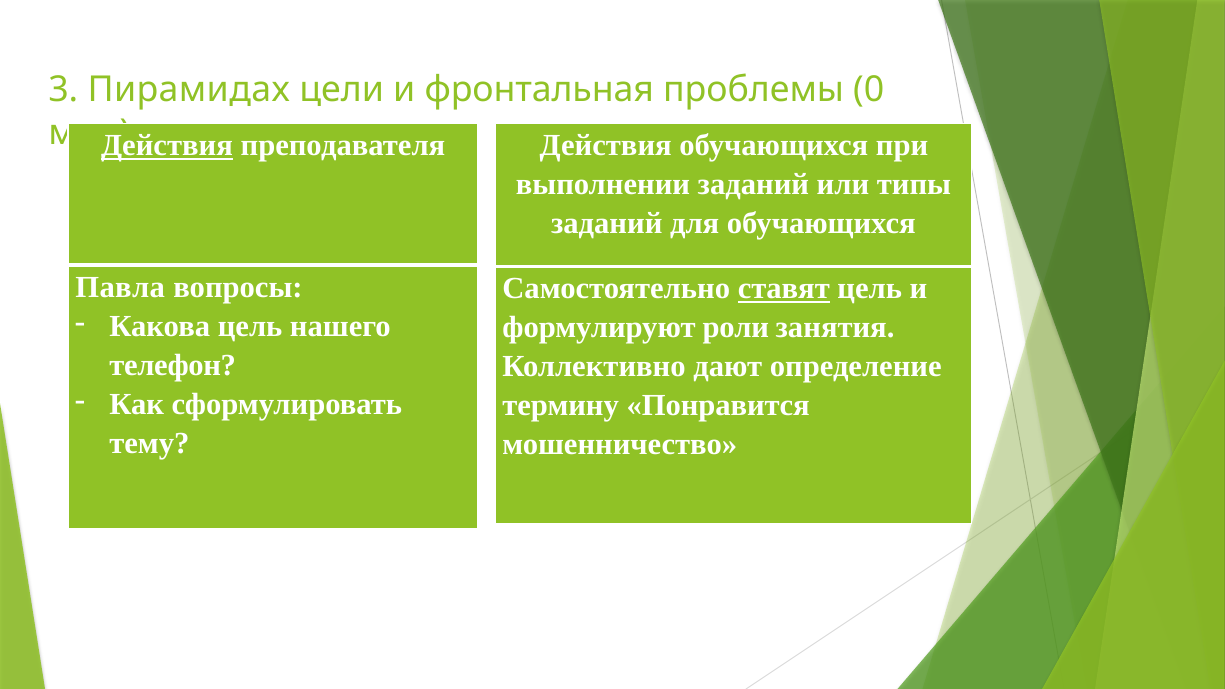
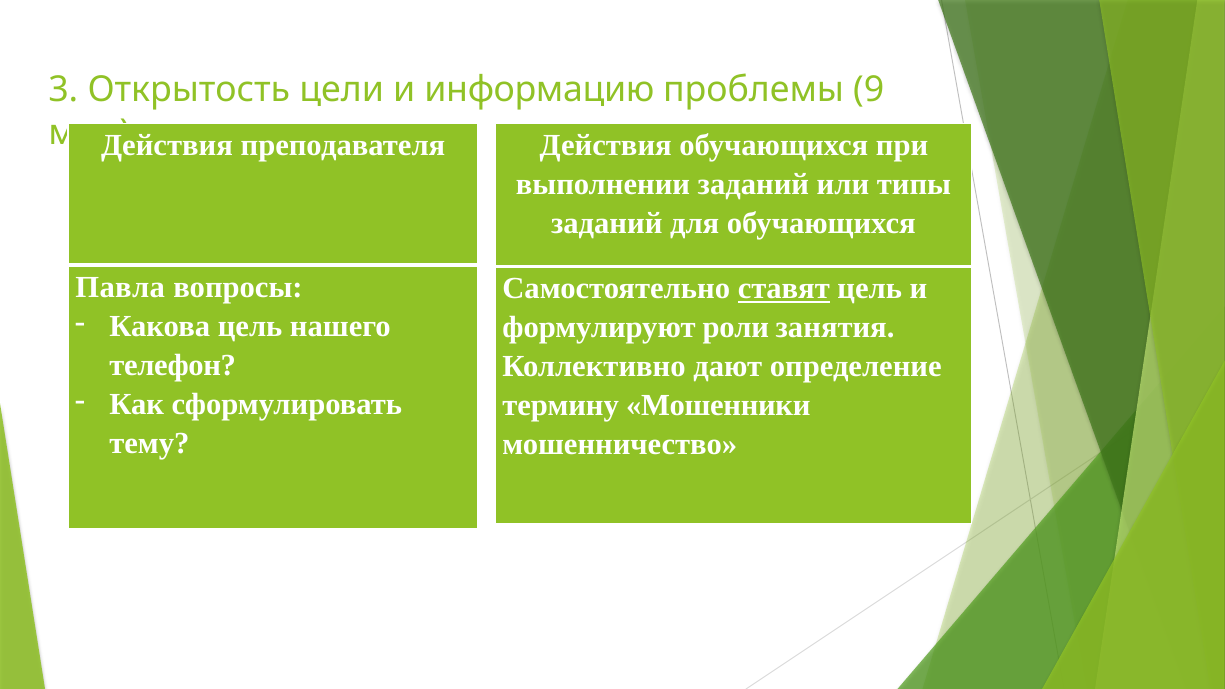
Пирамидах: Пирамидах -> Открытость (189, 90)
фронтальная: фронтальная -> информацию (539, 90)
0: 0 -> 9 (869, 90)
Действия underline: present -> none (167, 146)
Понравится: Понравится -> Мошенники (718, 406)
